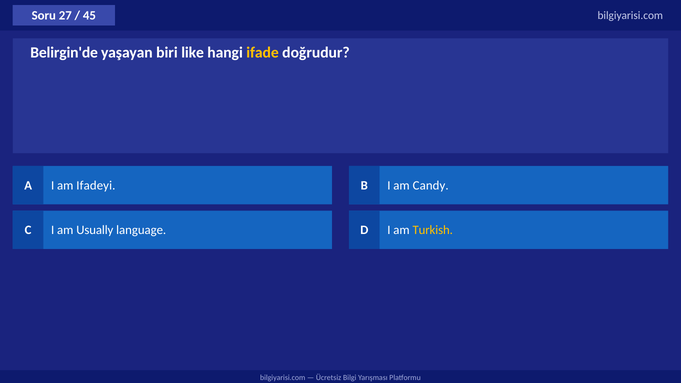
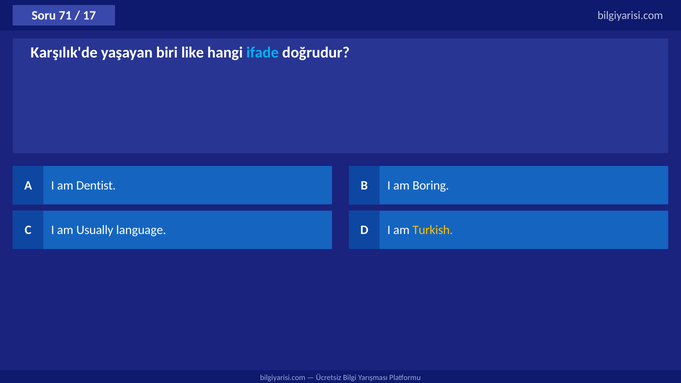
27: 27 -> 71 (65, 16)
45: 45 -> 17 (89, 16)
Belirgin'de: Belirgin'de -> Karşılık'de (64, 52)
ifade colour: yellow -> light blue (263, 52)
Ifadeyi: Ifadeyi -> Dentist (96, 185)
Candy: Candy -> Boring (431, 185)
